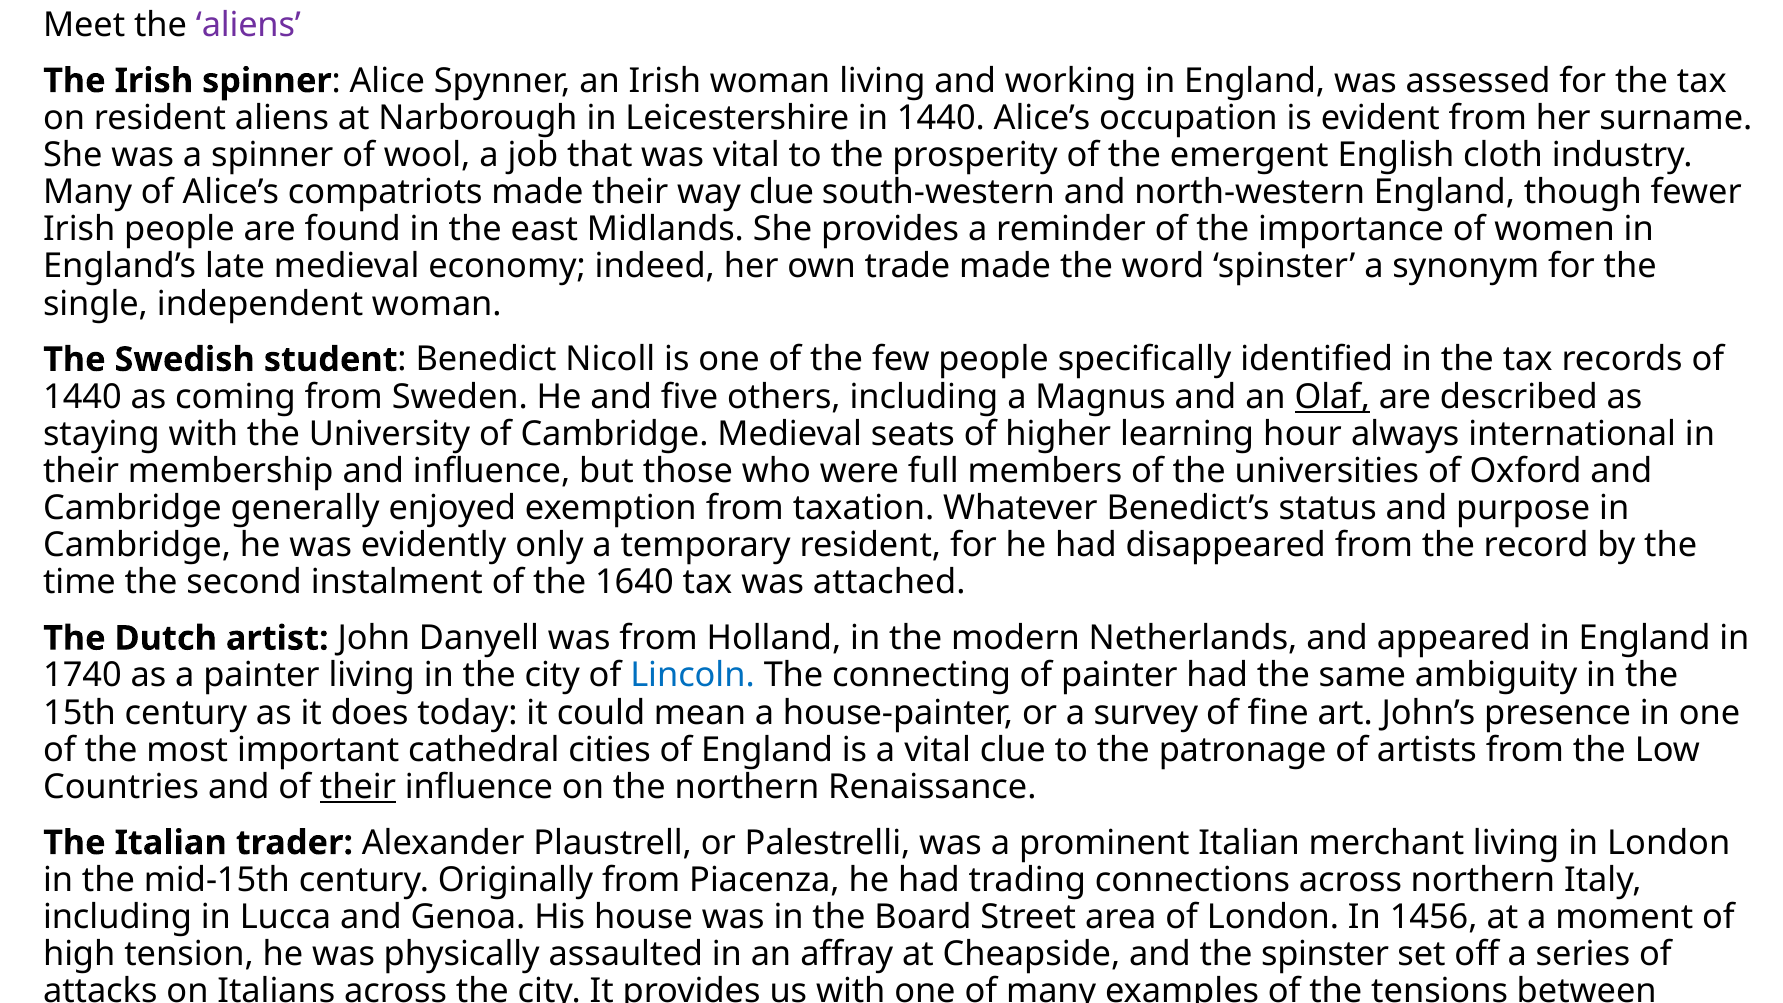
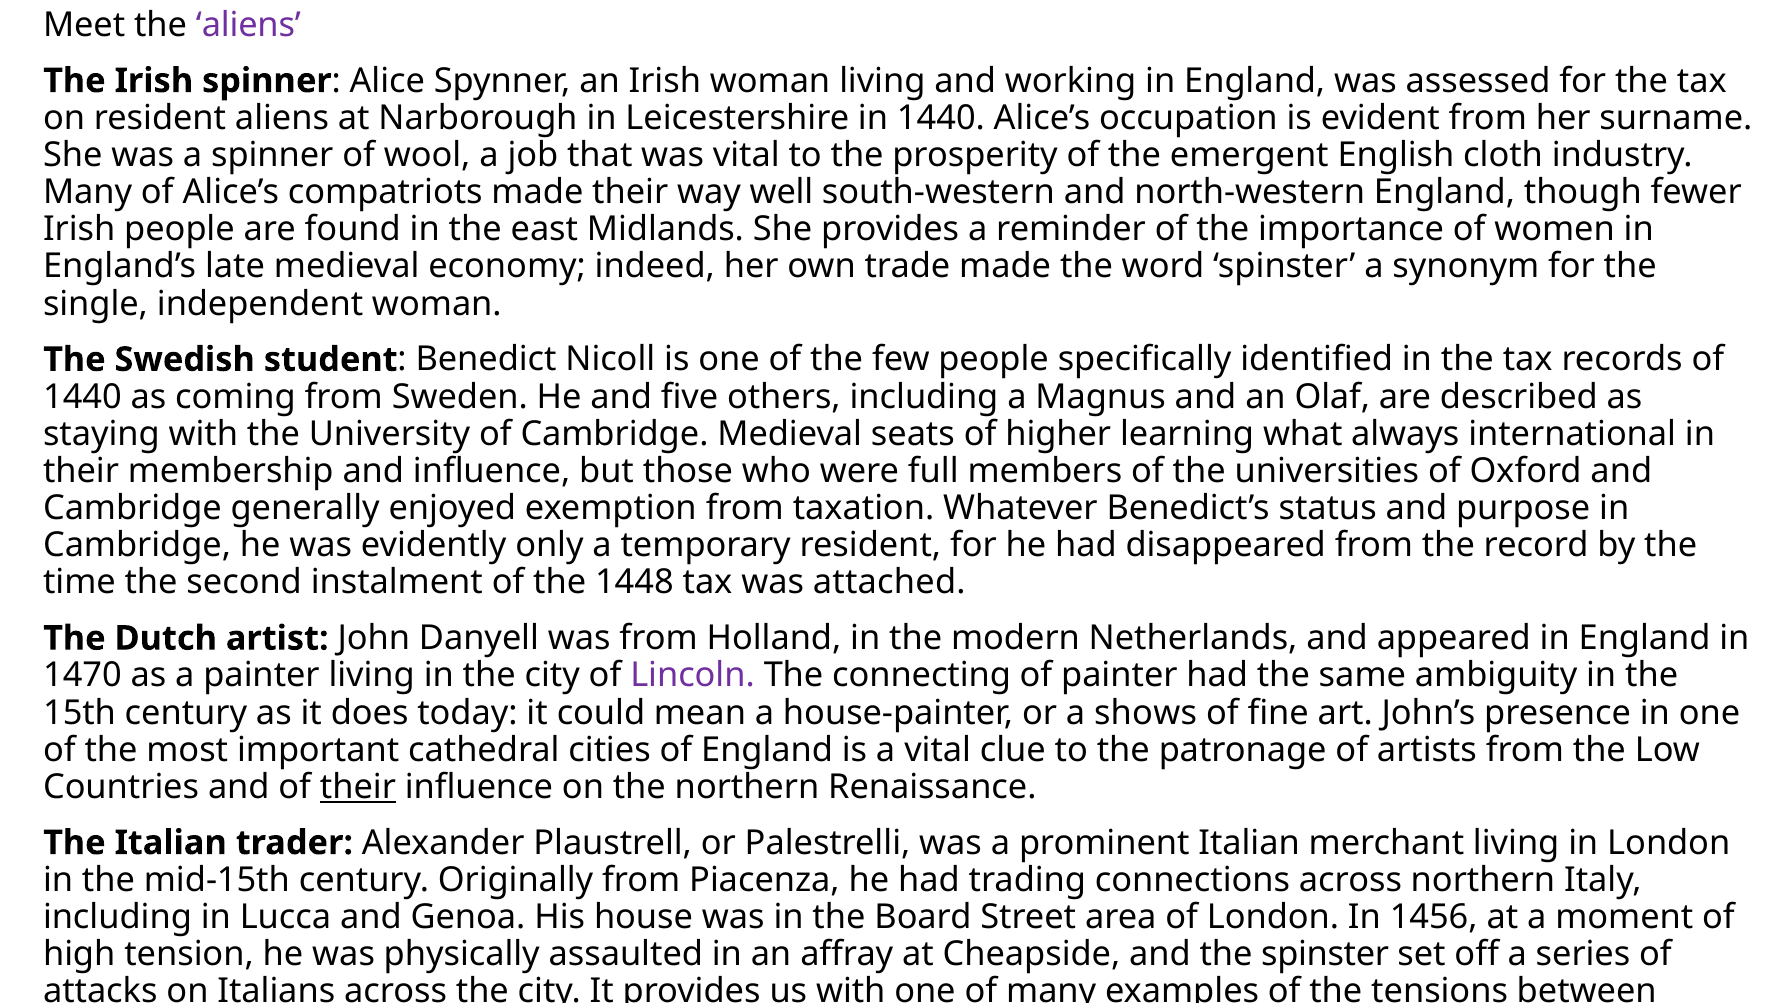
way clue: clue -> well (781, 192)
Olaf underline: present -> none (1332, 397)
hour: hour -> what (1303, 434)
1640: 1640 -> 1448 (634, 583)
1740: 1740 -> 1470 (82, 675)
Lincoln colour: blue -> purple (692, 675)
survey: survey -> shows (1146, 713)
